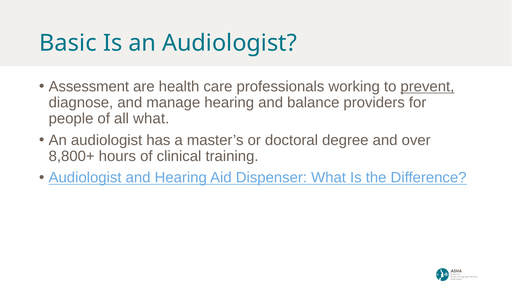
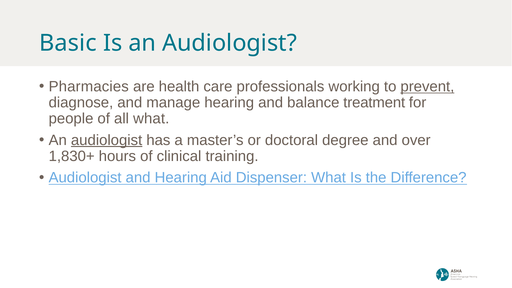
Assessment: Assessment -> Pharmacies (89, 87)
providers: providers -> treatment (374, 103)
audiologist underline: none -> present (107, 140)
8,800+: 8,800+ -> 1,830+ (72, 156)
